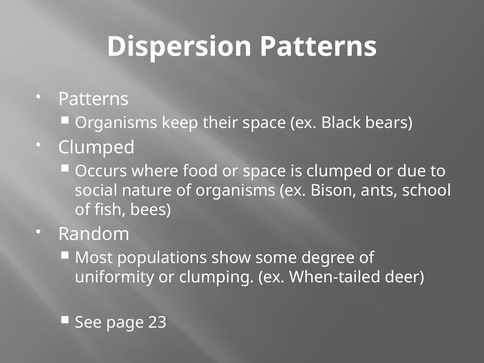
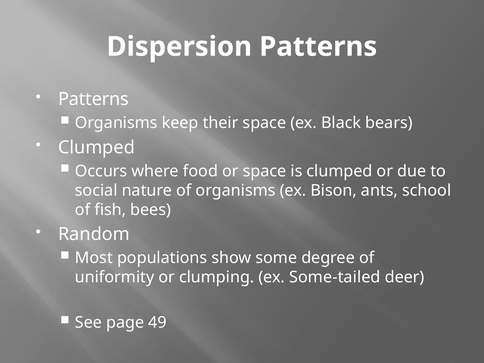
When-tailed: When-tailed -> Some-tailed (335, 277)
23: 23 -> 49 (158, 322)
